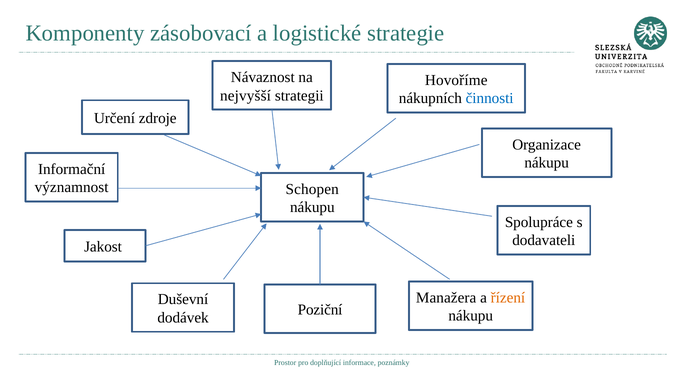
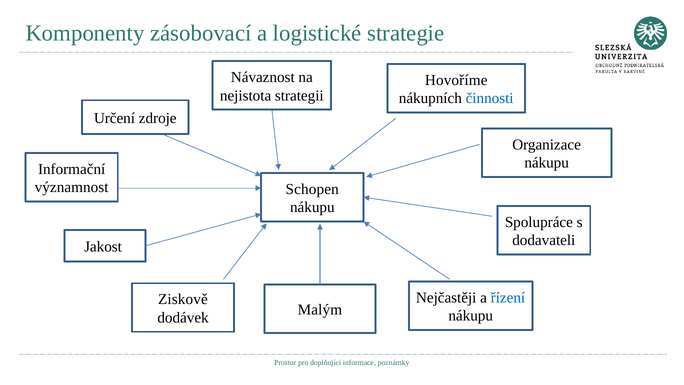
nejvyšší: nejvyšší -> nejistota (246, 96)
Manažera: Manažera -> Nejčastěji (446, 297)
řízení colour: orange -> blue (508, 297)
Duševní: Duševní -> Ziskově (183, 299)
Poziční: Poziční -> Malým (320, 309)
